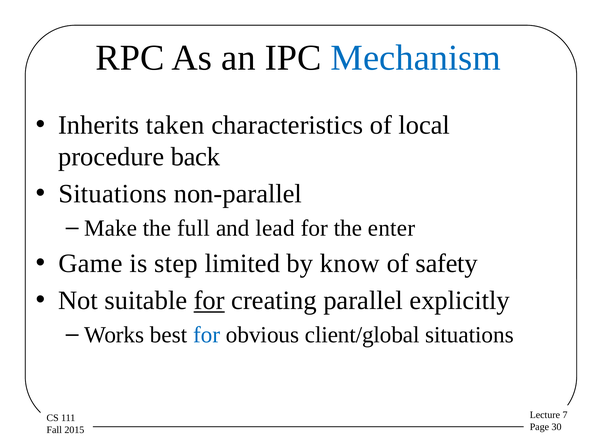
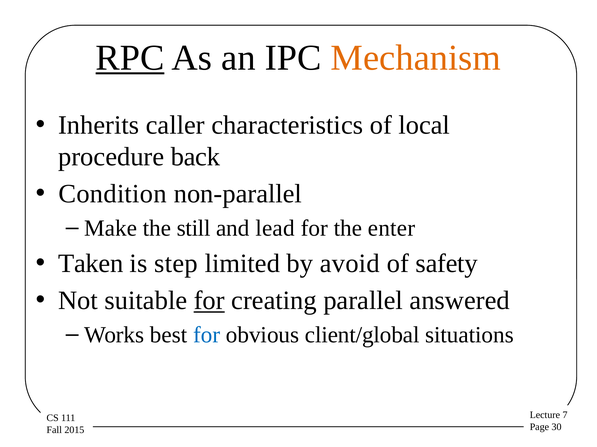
RPC underline: none -> present (130, 58)
Mechanism colour: blue -> orange (416, 58)
taken: taken -> caller (175, 125)
Situations: Situations -> Condition (113, 194)
full: full -> still (194, 229)
Game: Game -> Taken (91, 264)
know: know -> avoid (350, 264)
explicitly: explicitly -> answered (460, 301)
